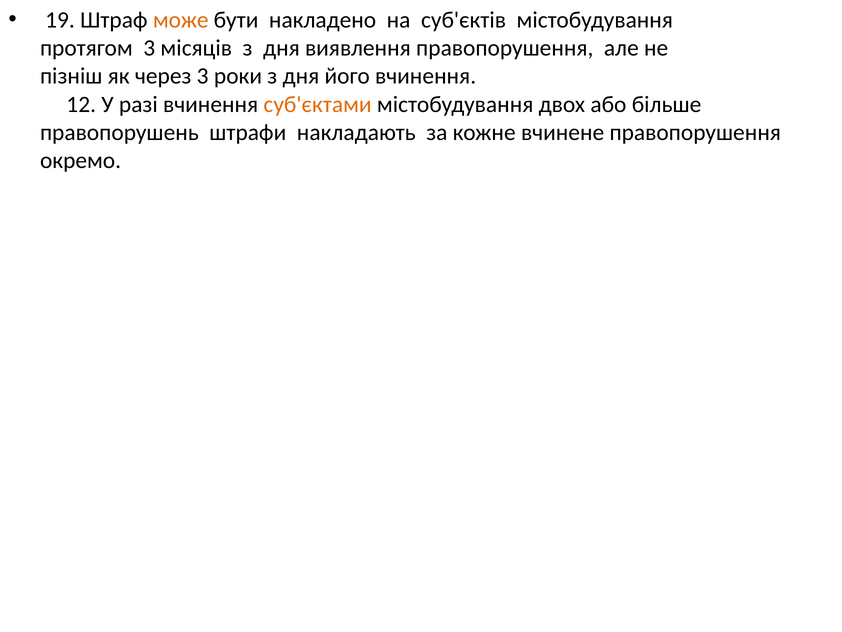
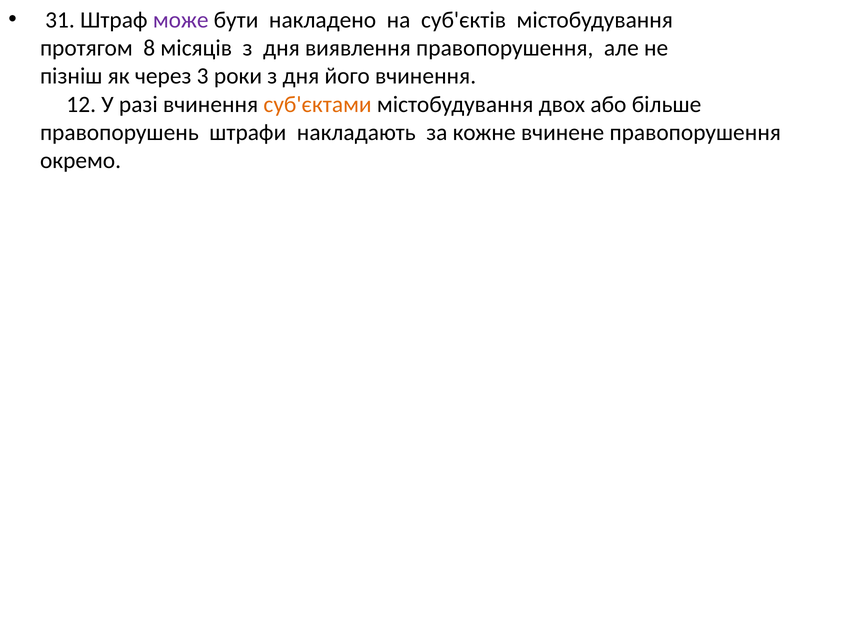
19: 19 -> 31 (60, 20)
може colour: orange -> purple (181, 20)
протягом 3: 3 -> 8 (149, 48)
